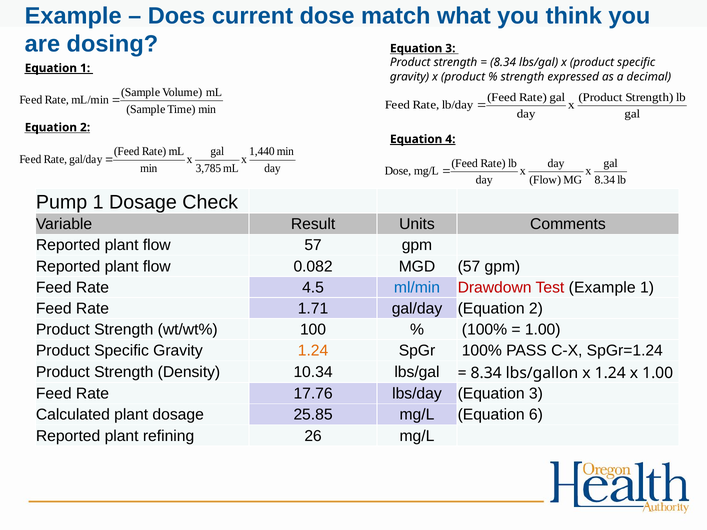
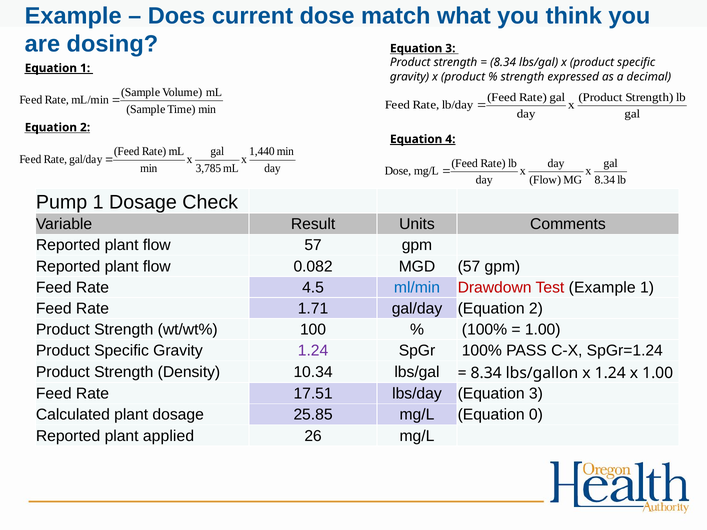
1.24 colour: orange -> purple (313, 351)
17.76: 17.76 -> 17.51 (313, 394)
6: 6 -> 0 (536, 415)
refining: refining -> applied (169, 436)
